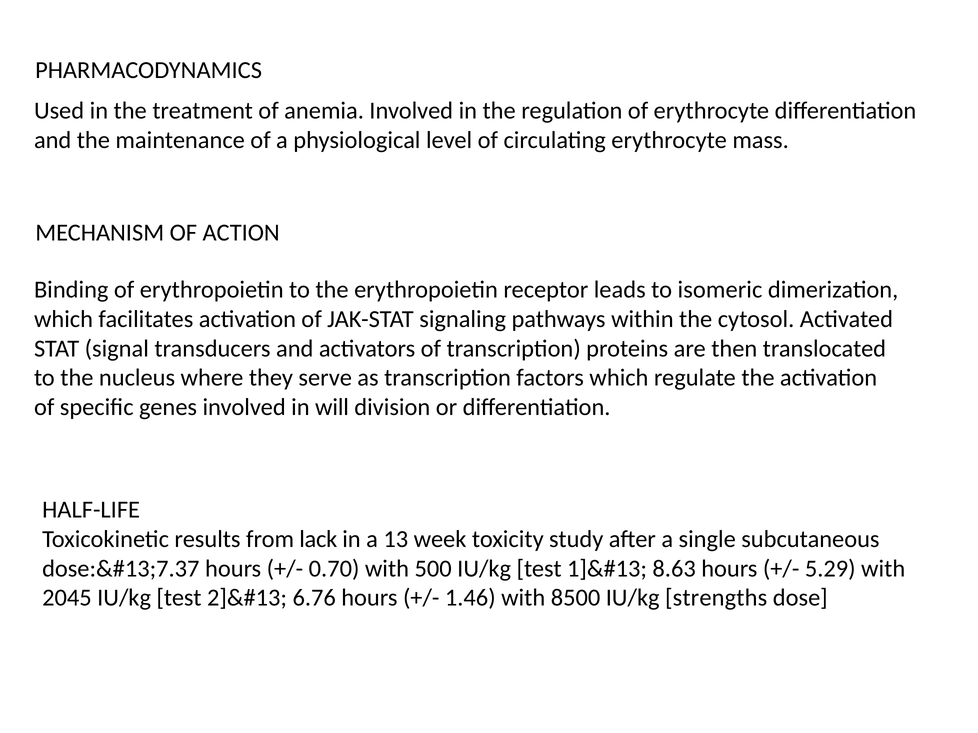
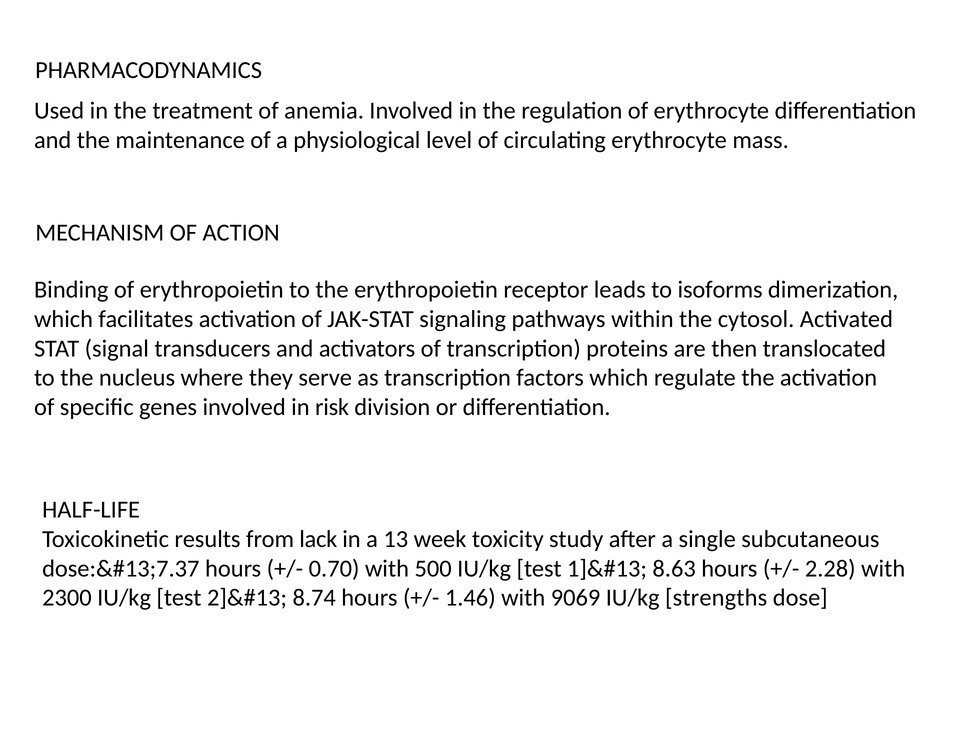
isomeric: isomeric -> isoforms (720, 290)
will: will -> risk (332, 407)
5.29: 5.29 -> 2.28 (830, 569)
2045: 2045 -> 2300 (67, 598)
6.76: 6.76 -> 8.74 (314, 598)
8500: 8500 -> 9069 (576, 598)
